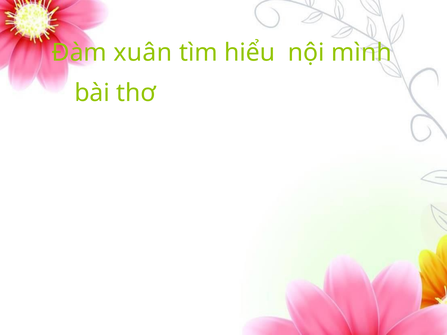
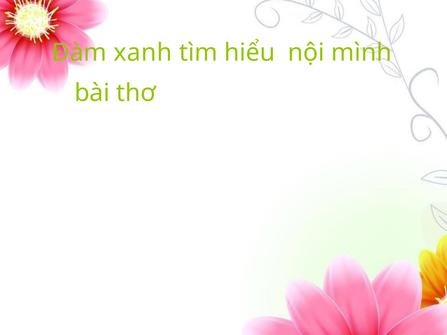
xuân: xuân -> xanh (143, 53)
